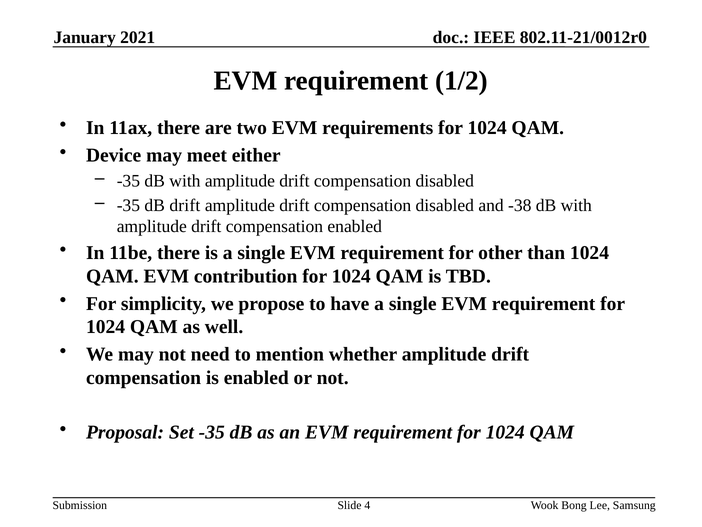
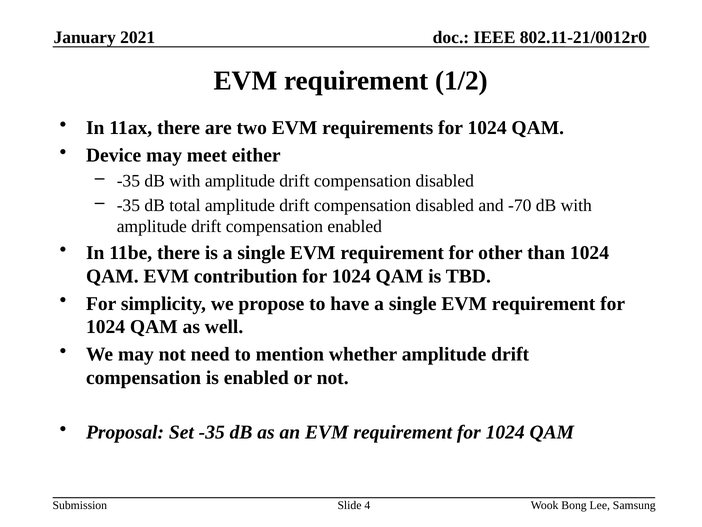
dB drift: drift -> total (185, 205)
-38: -38 -> -70 (520, 205)
